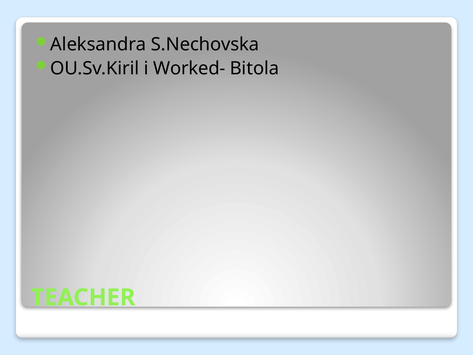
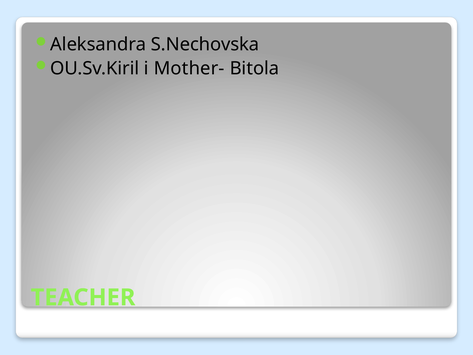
Worked-: Worked- -> Mother- (189, 68)
